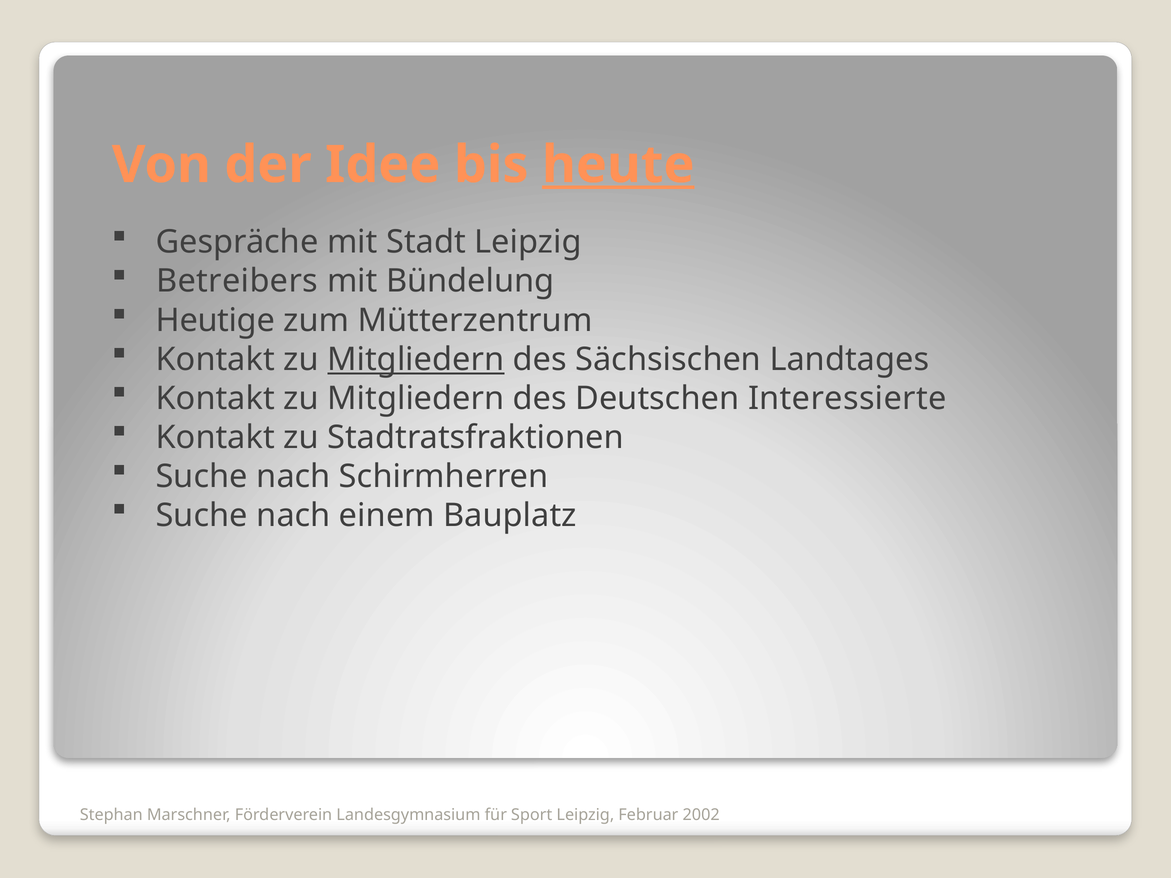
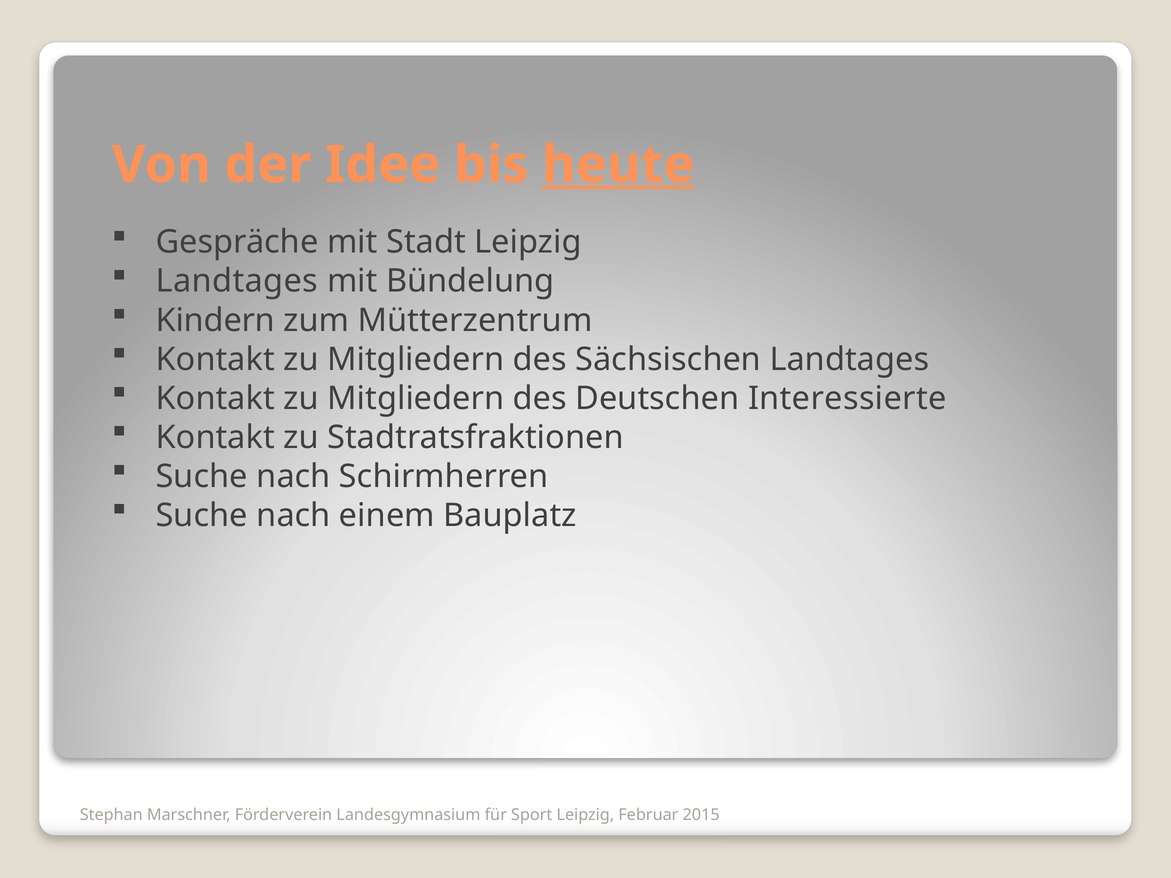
Betreibers: Betreibers -> Landtages (237, 281)
Heutige: Heutige -> Kindern (215, 320)
Mitgliedern underline: present -> none (416, 359)
2002: 2002 -> 2015 (701, 815)
